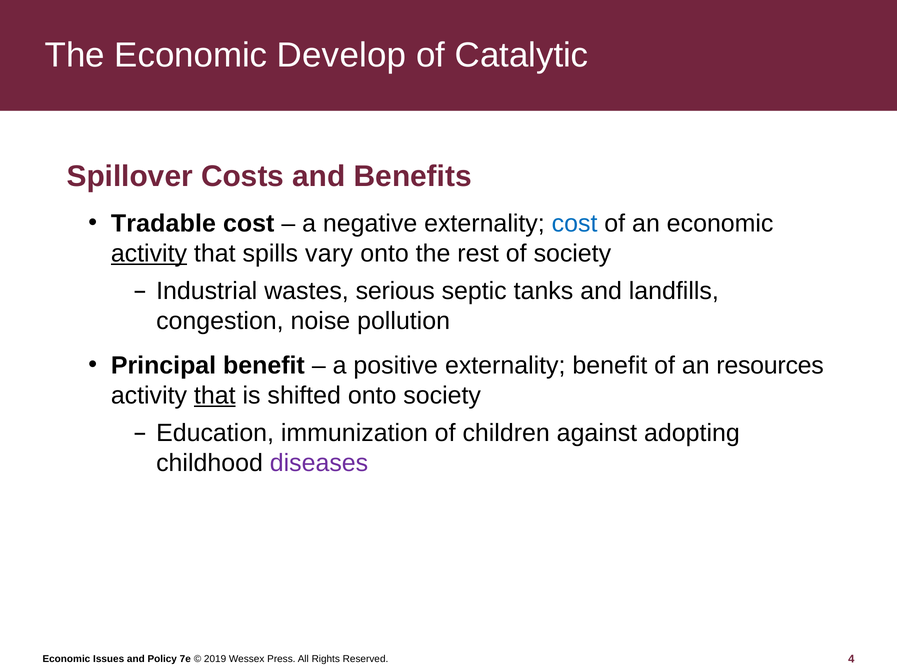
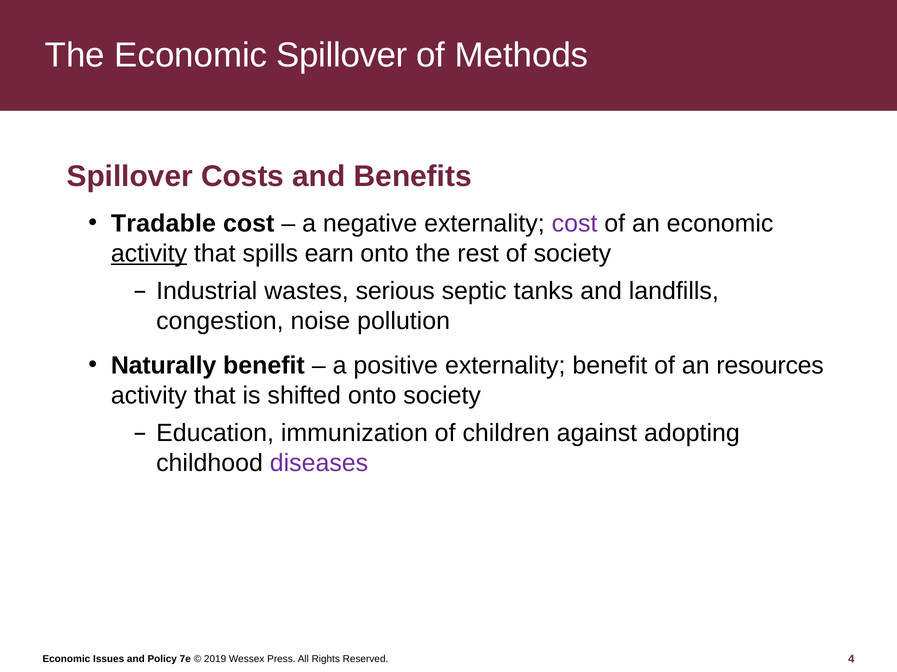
Economic Develop: Develop -> Spillover (342, 55)
Catalytic: Catalytic -> Methods (522, 55)
cost colour: blue -> purple (575, 224)
vary: vary -> earn (329, 254)
Principal: Principal -> Naturally (164, 366)
that underline: present -> none (215, 396)
